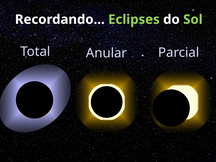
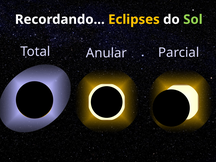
Eclipses colour: light green -> yellow (134, 19)
